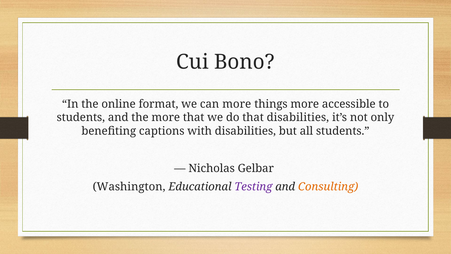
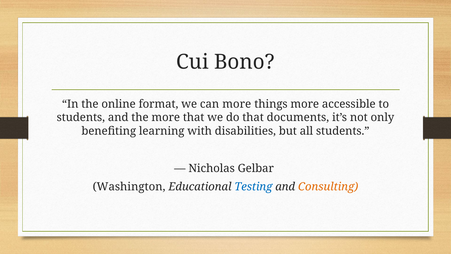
that disabilities: disabilities -> documents (298, 117)
captions: captions -> learning (162, 131)
Testing colour: purple -> blue (253, 187)
